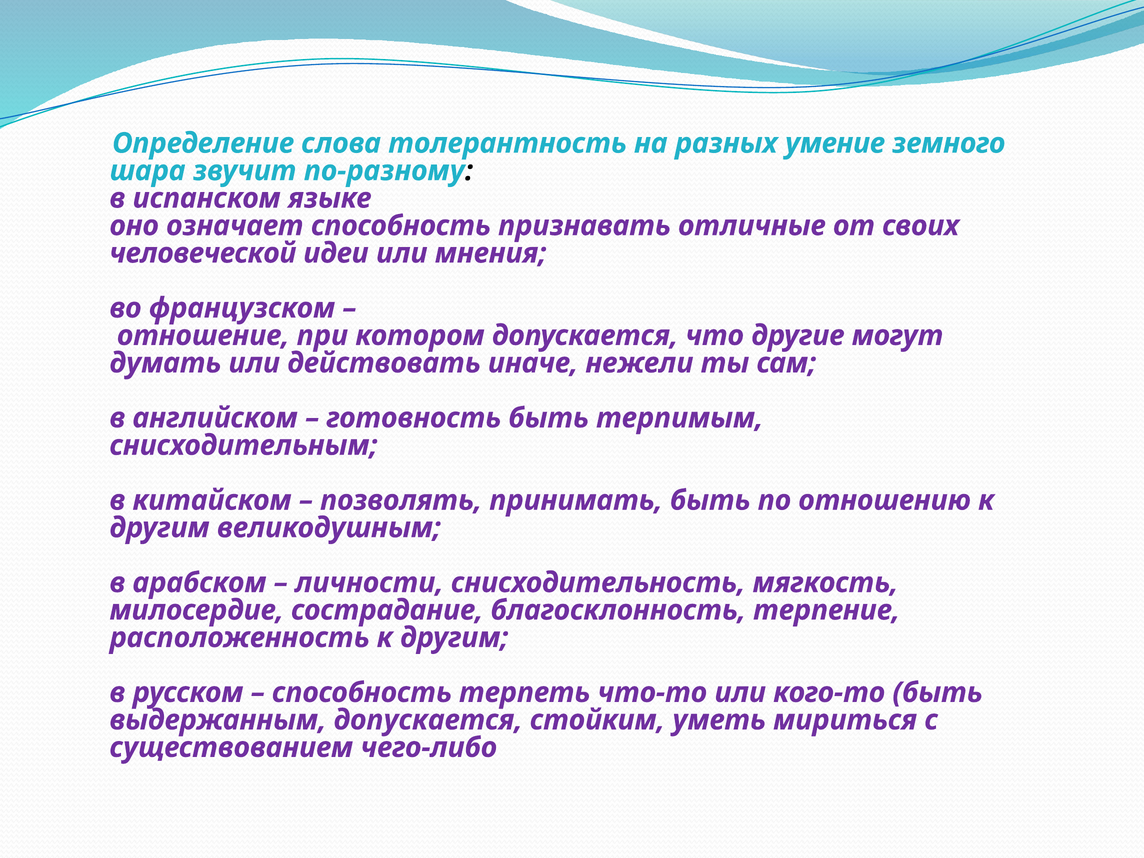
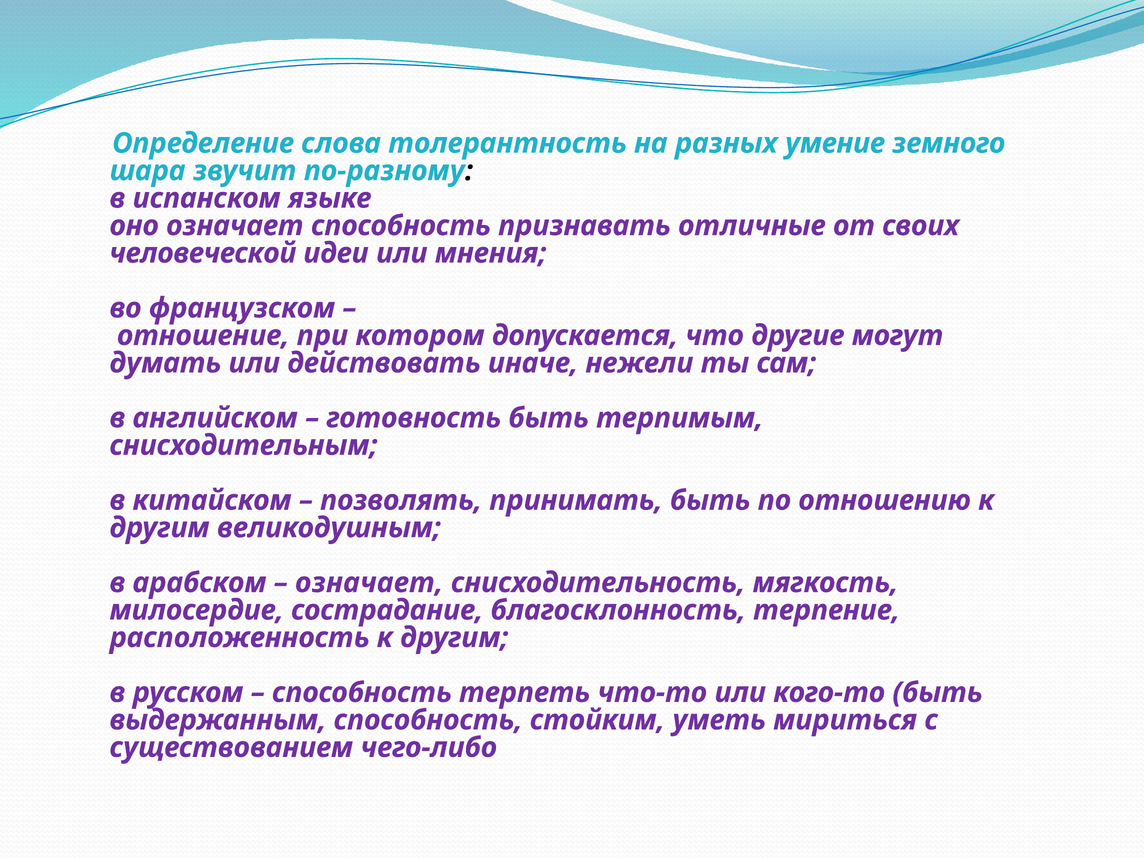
личности: личности -> означает (369, 583)
выдержанным допускается: допускается -> способность (428, 720)
